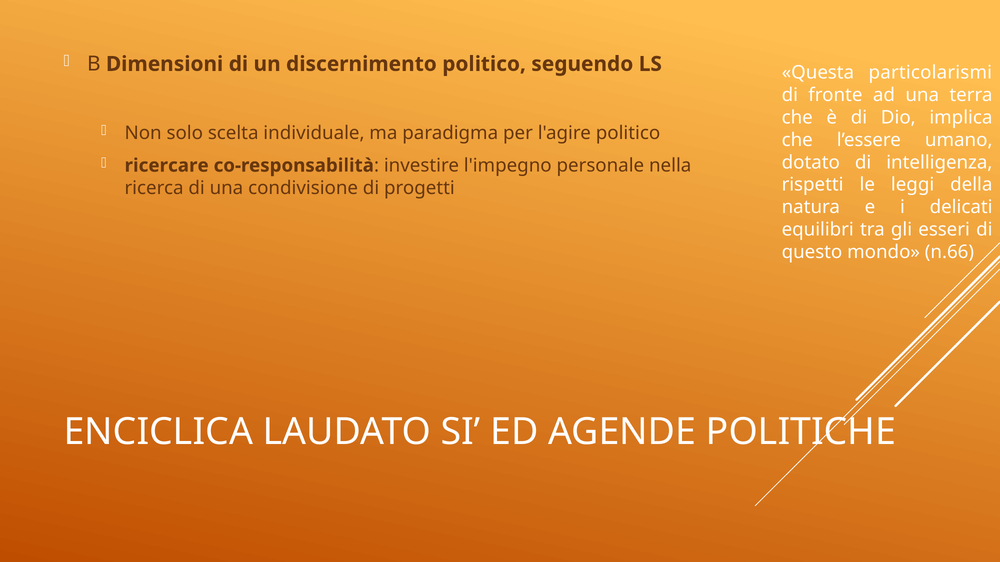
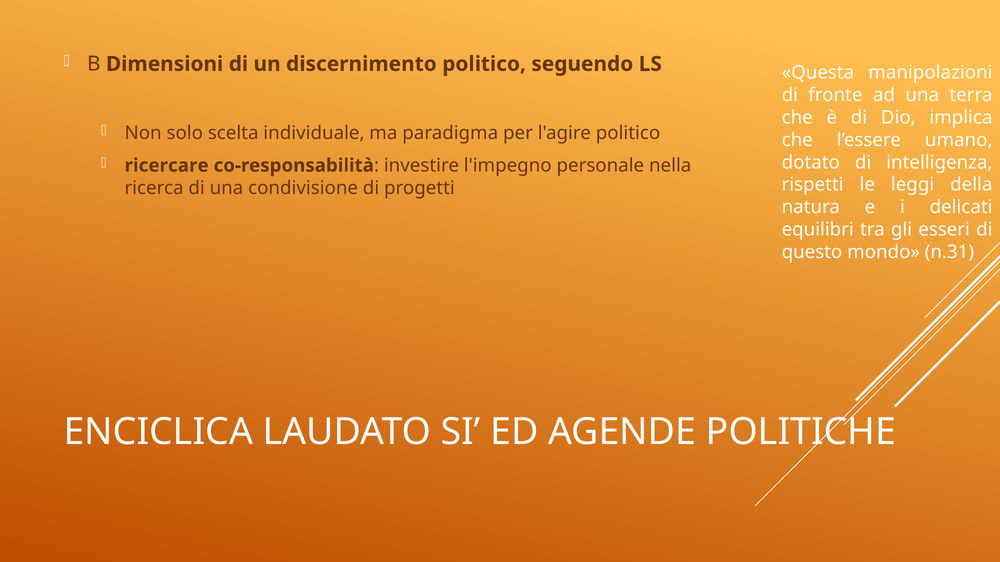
particolarismi: particolarismi -> manipolazioni (930, 72)
n.66: n.66 -> n.31 (949, 252)
